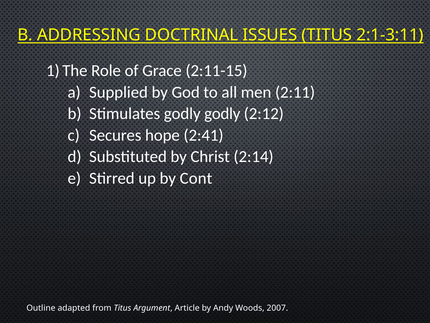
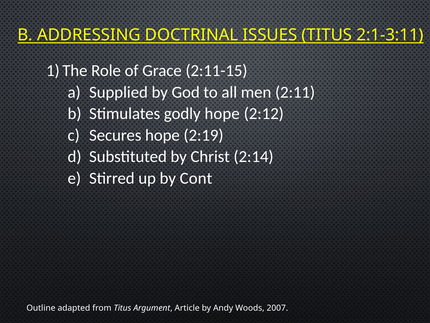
godly godly: godly -> hope (222, 114)
2:41: 2:41 -> 2:19 (204, 135)
